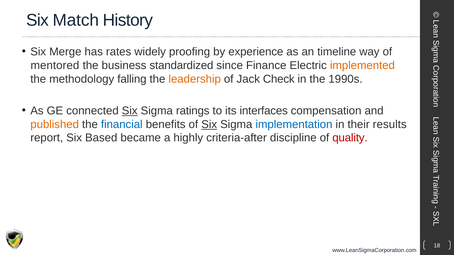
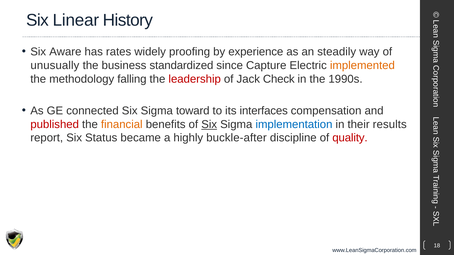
Match: Match -> Linear (76, 20)
Merge: Merge -> Aware (65, 52)
timeline: timeline -> steadily (337, 52)
mentored: mentored -> unusually (55, 65)
Finance: Finance -> Capture (266, 65)
leadership colour: orange -> red (195, 79)
Six underline: present -> none (130, 111)
ratings: ratings -> toward (193, 111)
published colour: orange -> red (55, 125)
financial colour: blue -> orange (122, 125)
Based: Based -> Status (101, 138)
criteria-after: criteria-after -> buckle-after (236, 138)
